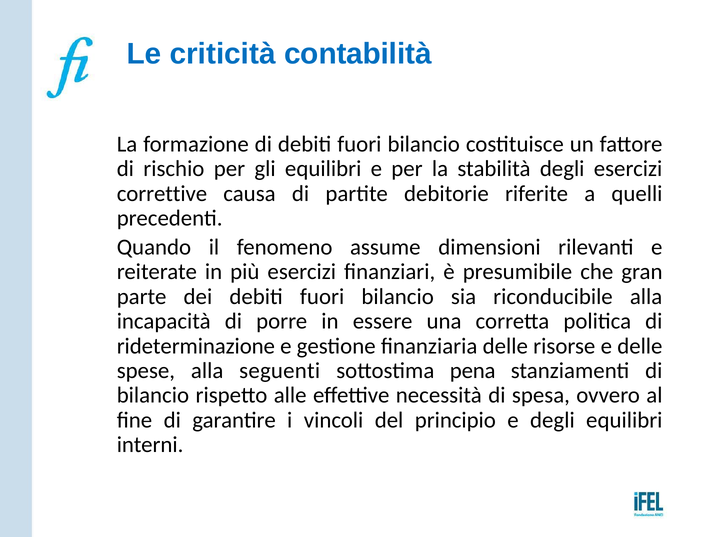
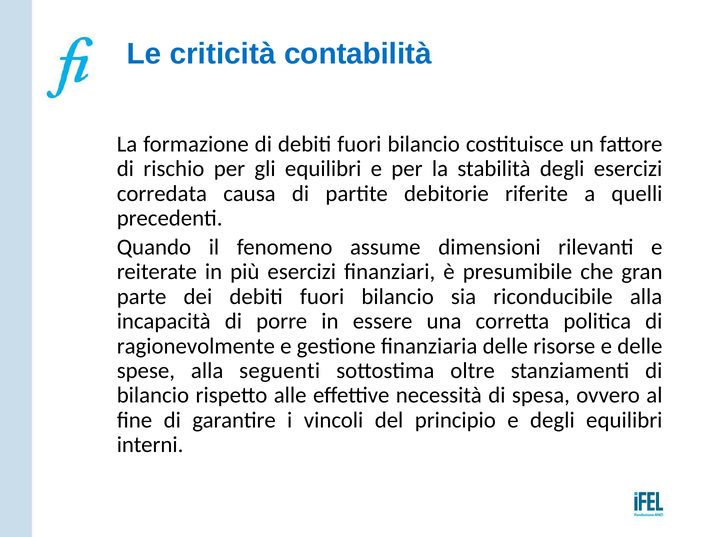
correttive: correttive -> corredata (162, 194)
rideterminazione: rideterminazione -> ragionevolmente (196, 346)
pena: pena -> oltre (473, 371)
